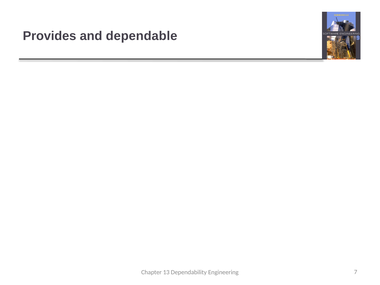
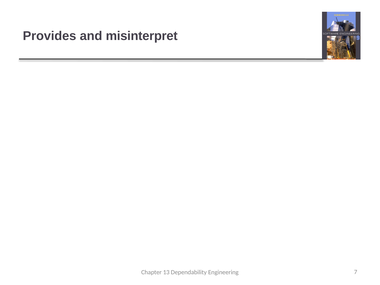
dependable: dependable -> misinterpret (142, 36)
